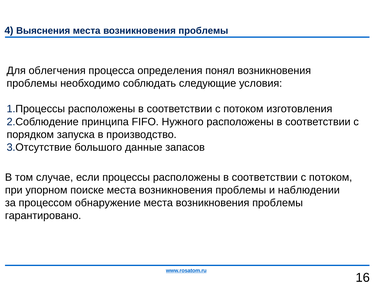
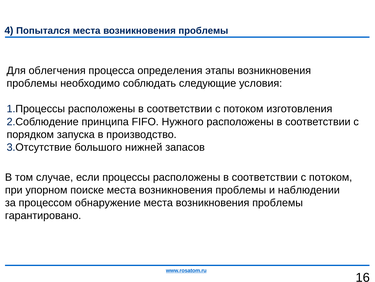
Выяснения: Выяснения -> Попытался (43, 31)
понял: понял -> этапы (220, 70)
данные: данные -> нижней (144, 147)
